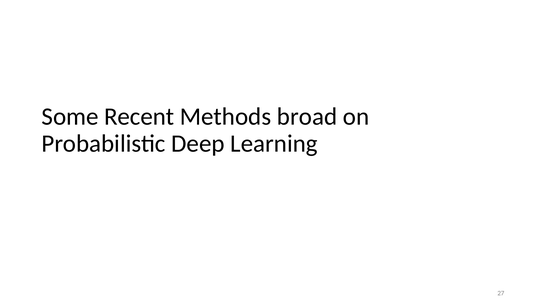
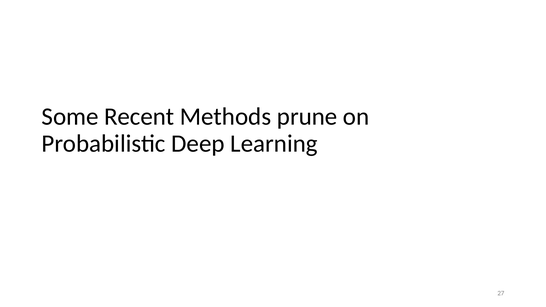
broad: broad -> prune (307, 117)
